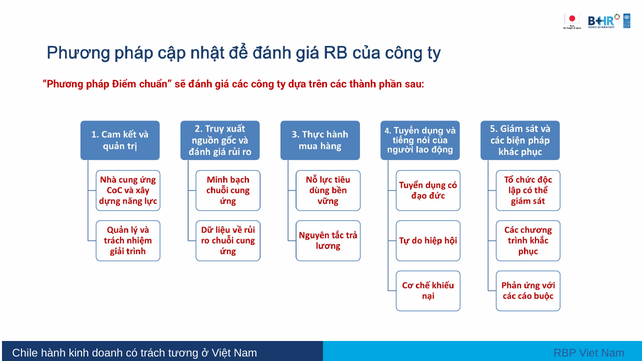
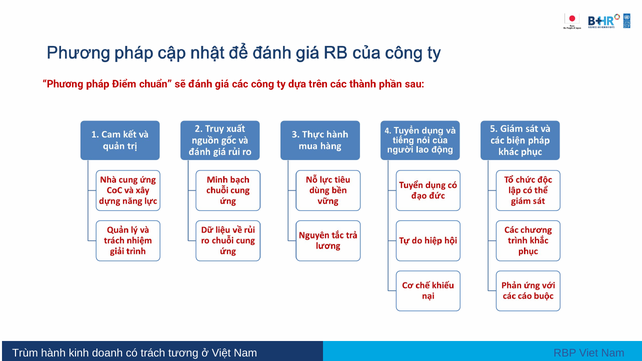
Chile: Chile -> Trùm (25, 353)
